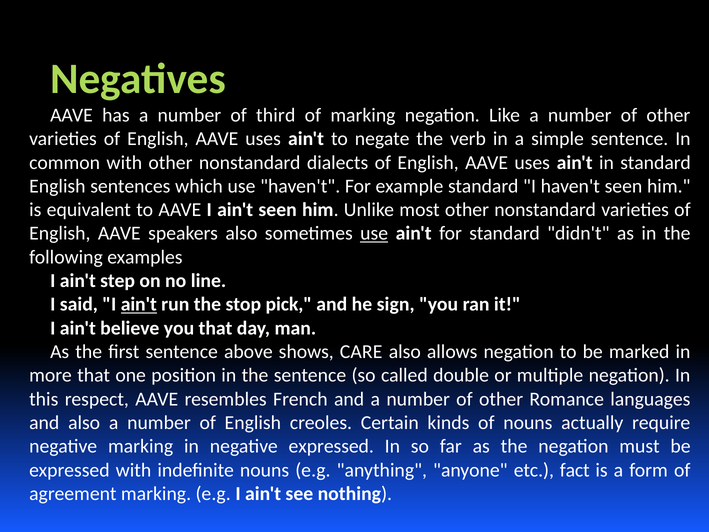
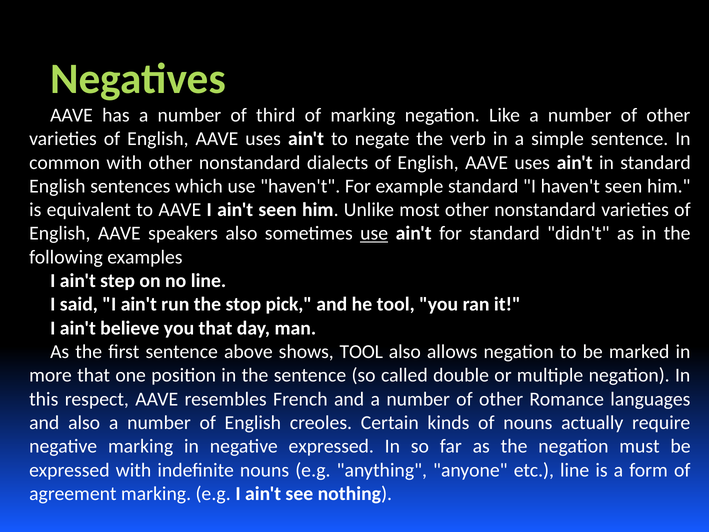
ain't underline: present -> none (139, 304)
he sign: sign -> tool (396, 304)
shows CARE: CARE -> TOOL (361, 352)
etc fact: fact -> line (575, 470)
